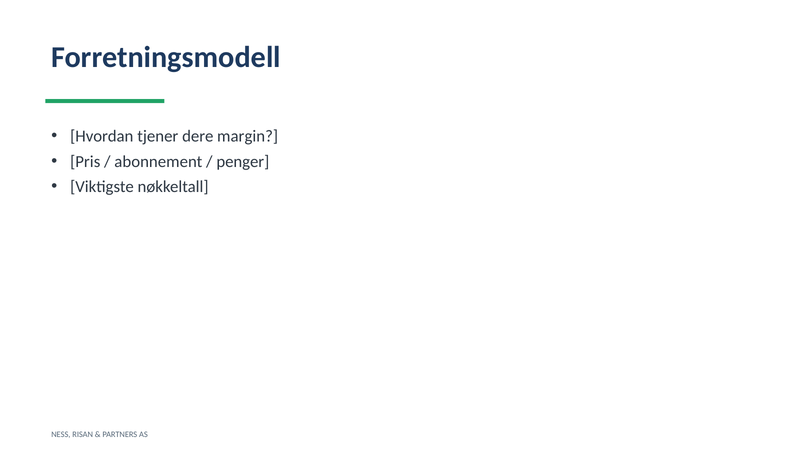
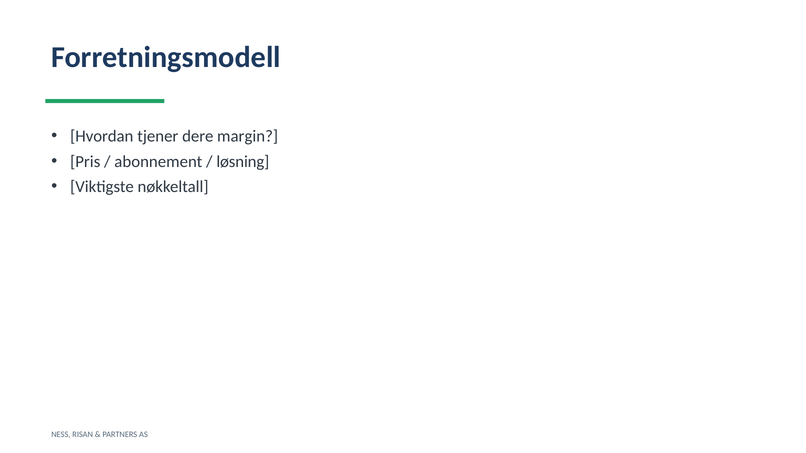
penger: penger -> løsning (243, 162)
